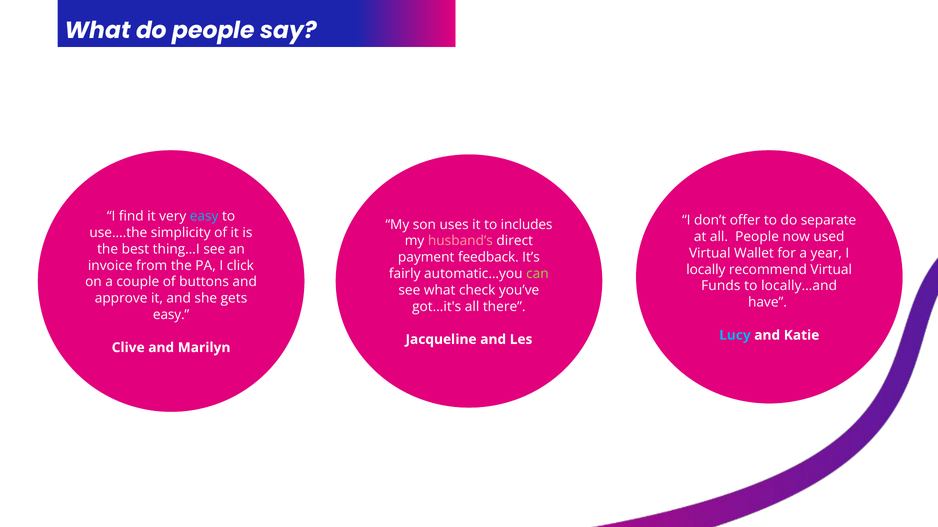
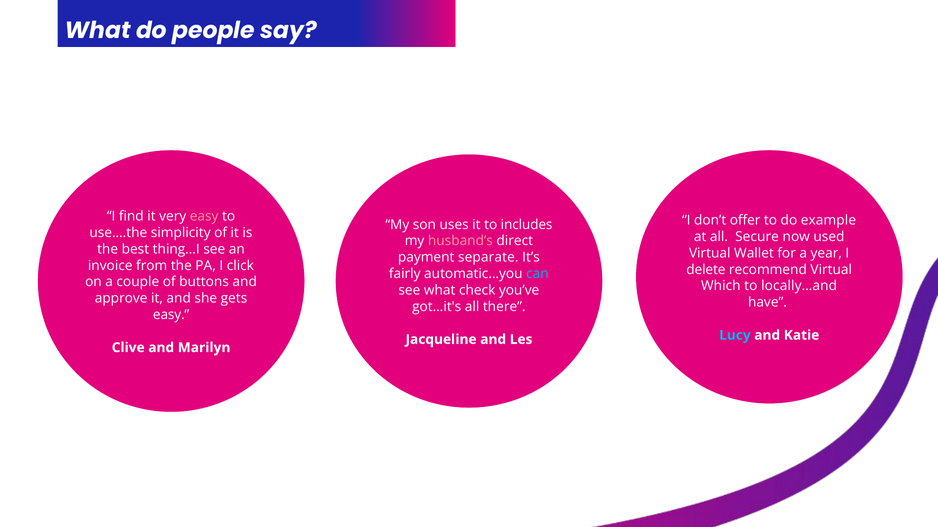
easy colour: light blue -> pink (204, 217)
separate: separate -> example (828, 221)
all People: People -> Secure (757, 237)
feedback: feedback -> separate (488, 258)
locally: locally -> delete (706, 270)
can colour: light green -> light blue (537, 274)
Funds: Funds -> Which (721, 286)
